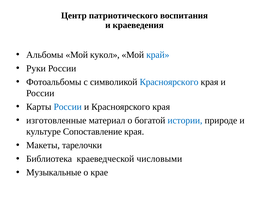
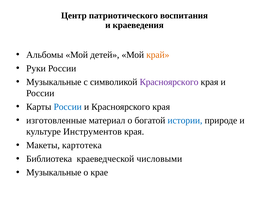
кукол: кукол -> детей (105, 55)
край colour: blue -> orange (158, 55)
Фотоальбомы: Фотоальбомы -> Музыкальные (54, 82)
Красноярского colour: blue -> purple (169, 82)
Сопоставление: Сопоставление -> Инструментов (92, 131)
тарелочки: тарелочки -> картотека (82, 145)
